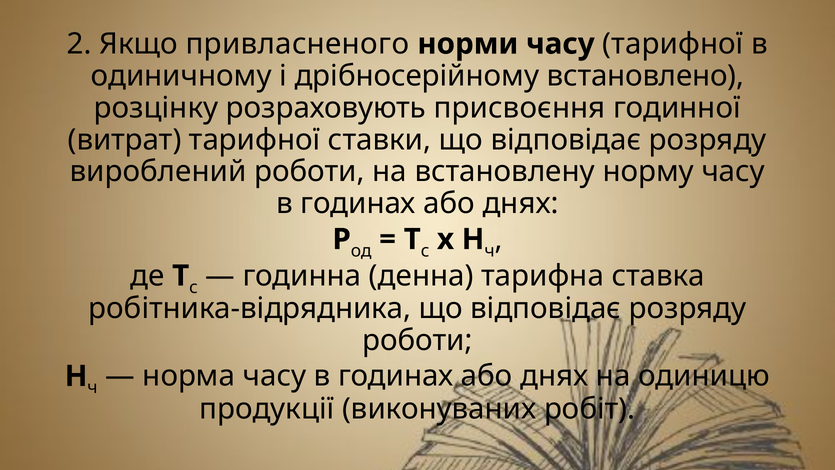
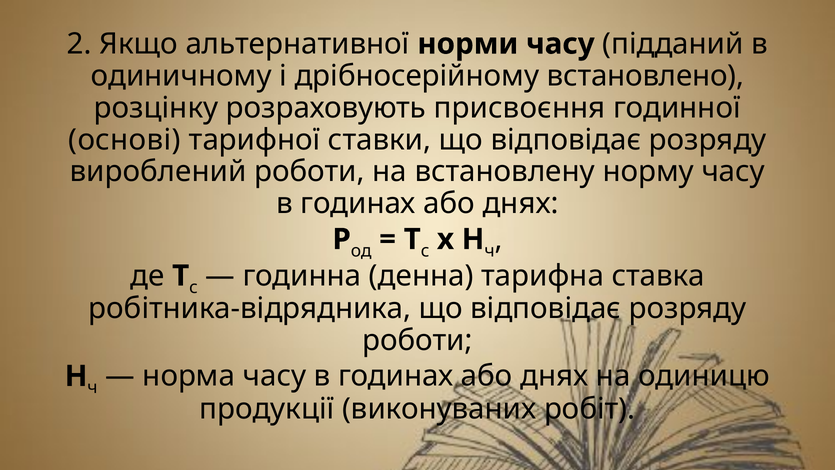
привласненого: привласненого -> альтернативної (297, 44)
часу тарифної: тарифної -> підданий (673, 44)
витрат: витрат -> основі (124, 140)
